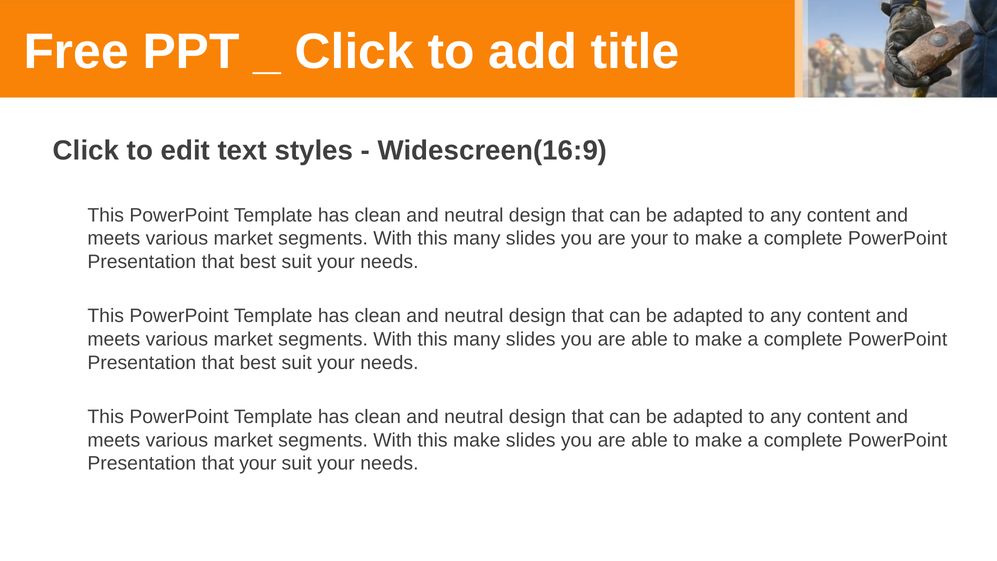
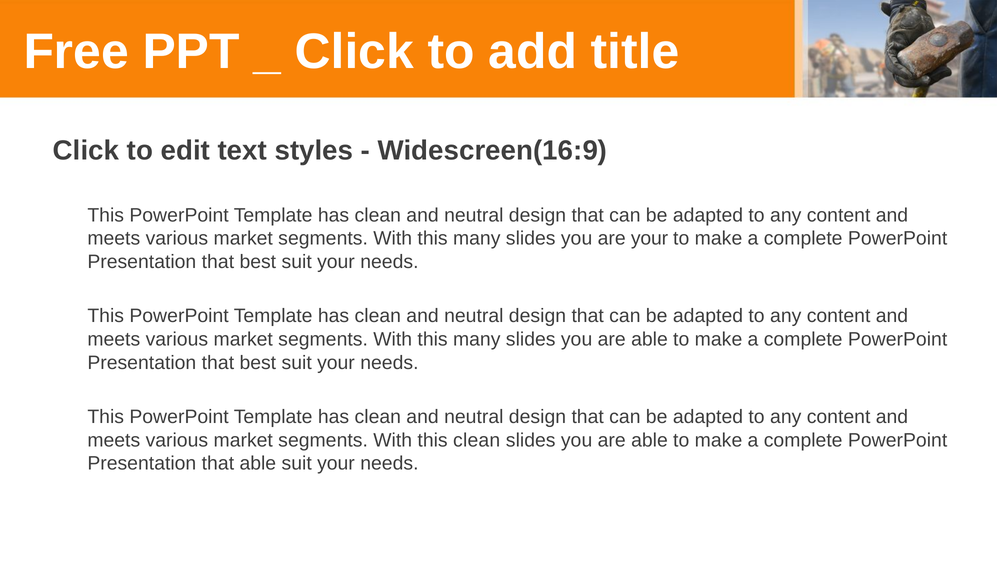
this make: make -> clean (477, 440)
that your: your -> able (258, 463)
